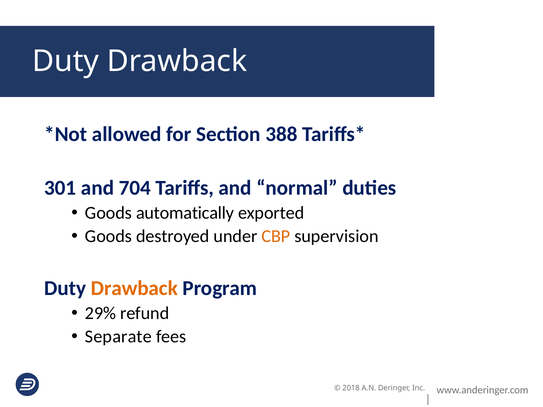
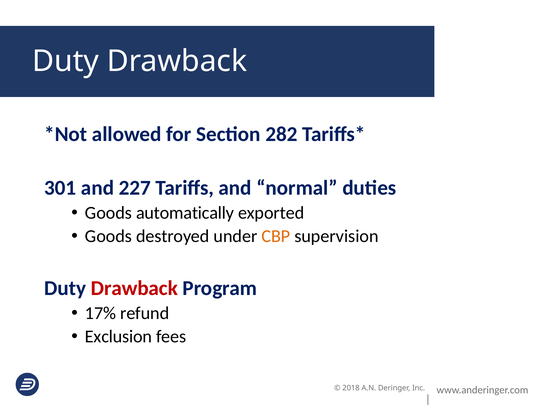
388: 388 -> 282 (281, 134)
704: 704 -> 227 (135, 188)
Drawback colour: orange -> red (134, 288)
29%: 29% -> 17% (101, 313)
Separate: Separate -> Exclusion (119, 337)
